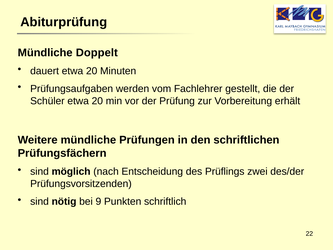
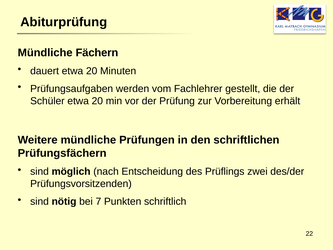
Doppelt: Doppelt -> Fächern (97, 53)
9: 9 -> 7 (98, 201)
